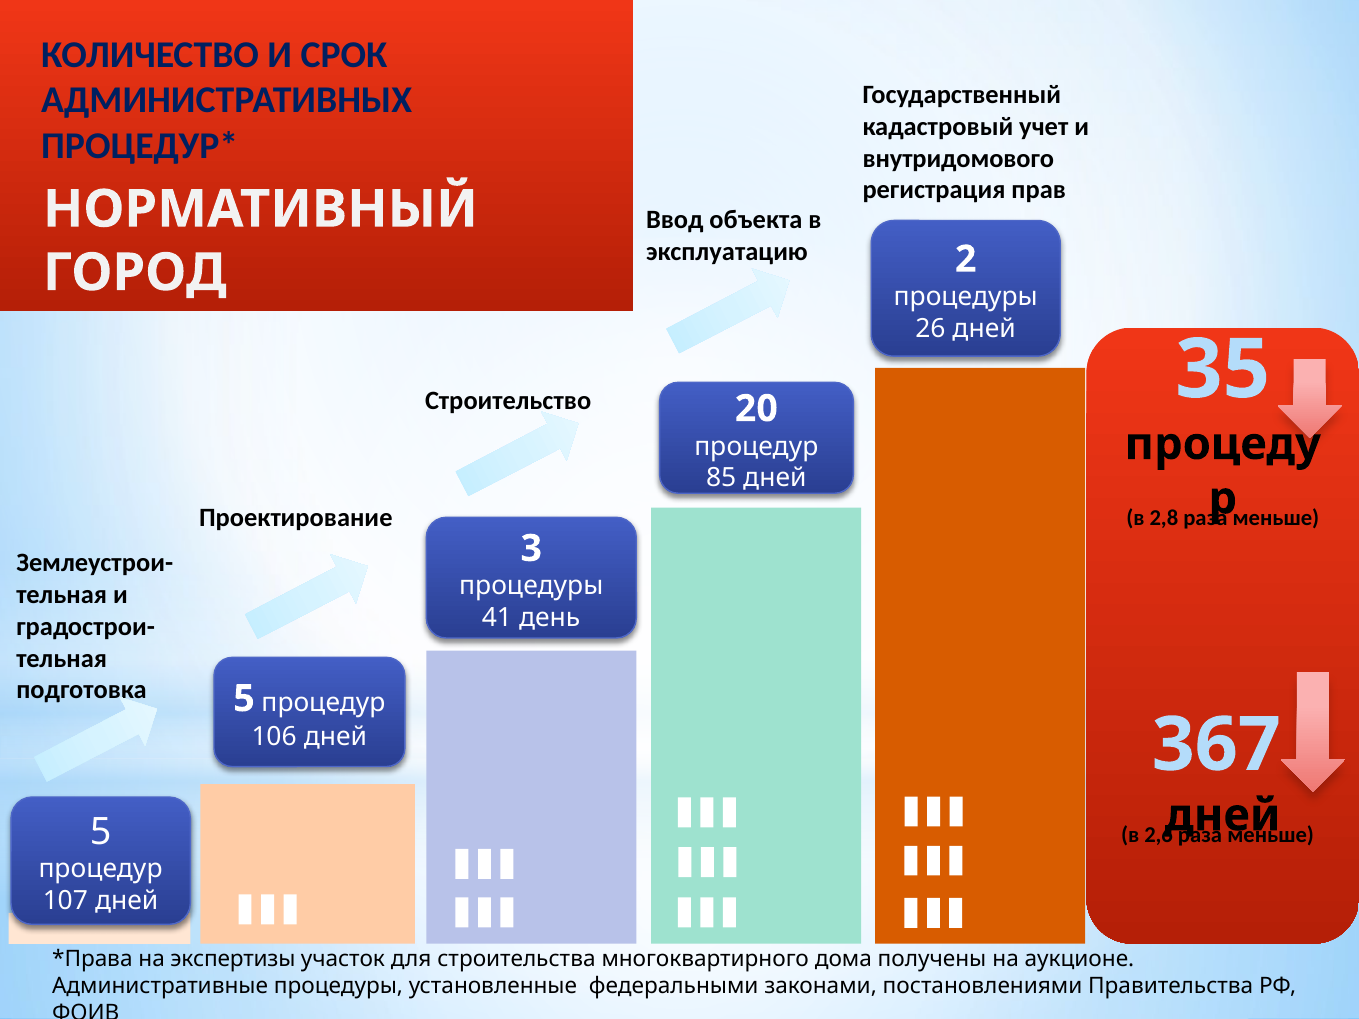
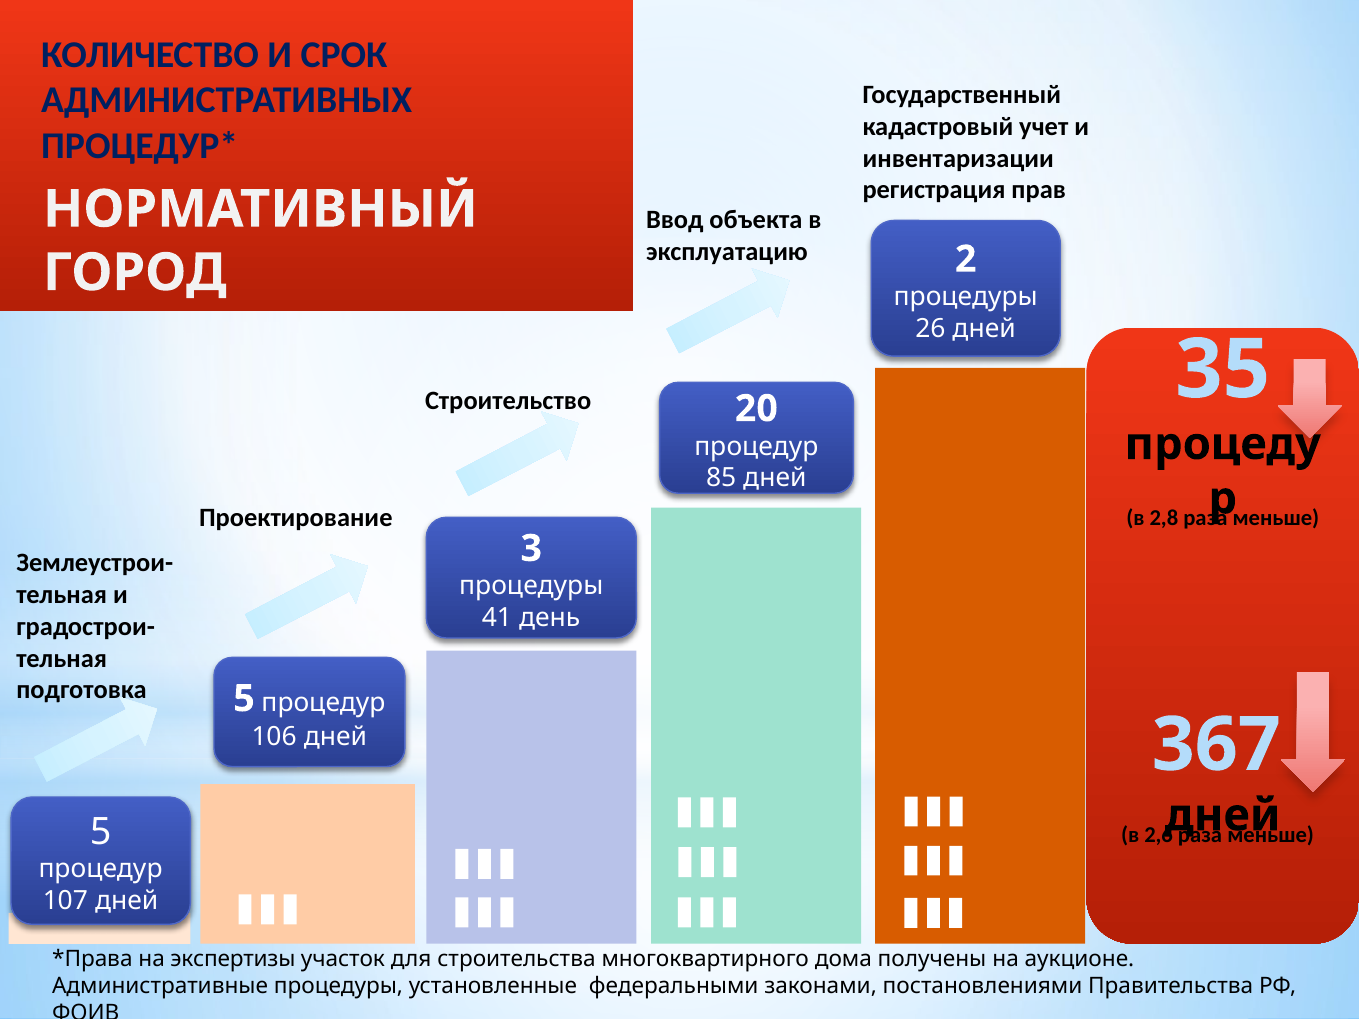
внутридомового: внутридомового -> инвентаризации (958, 159)
